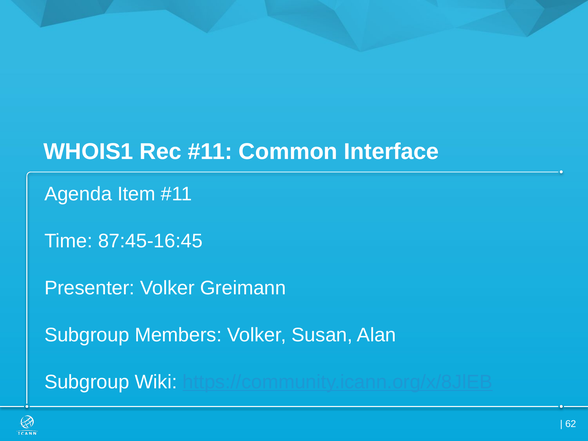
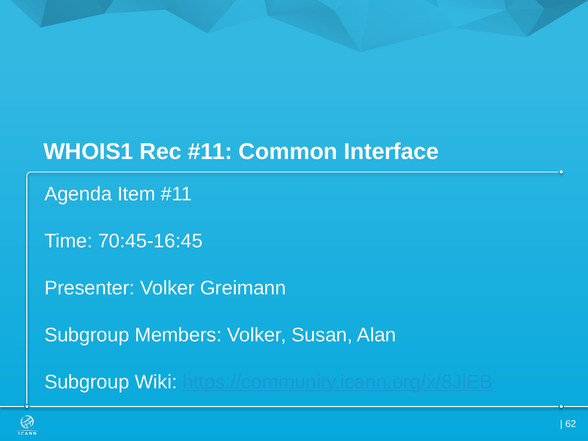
87:45-16:45: 87:45-16:45 -> 70:45-16:45 (150, 241)
